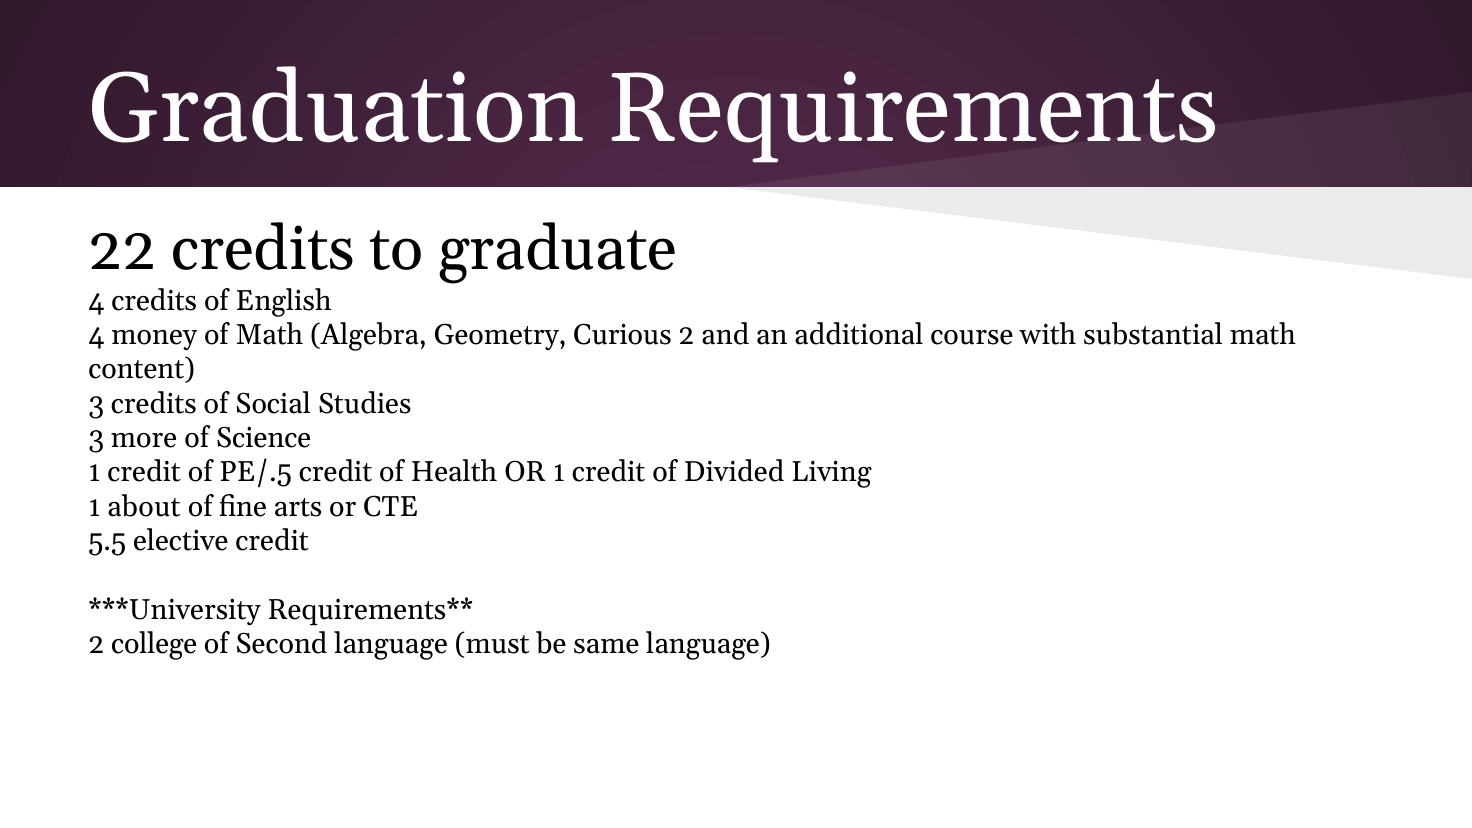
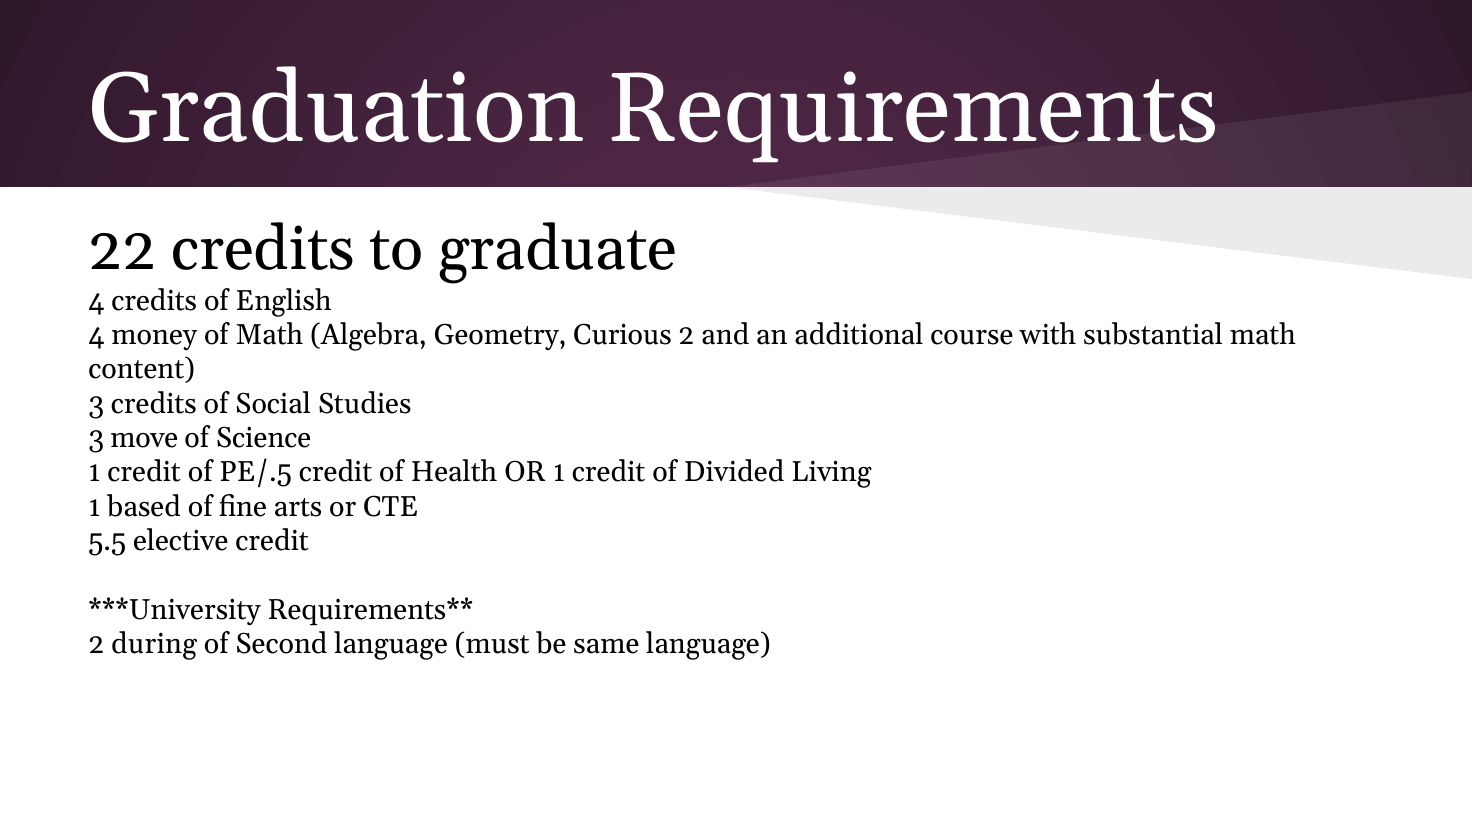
more: more -> move (144, 438)
about: about -> based (144, 507)
college: college -> during (154, 644)
